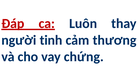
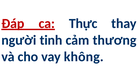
Luôn: Luôn -> Thực (83, 23)
chứng: chứng -> không (84, 56)
